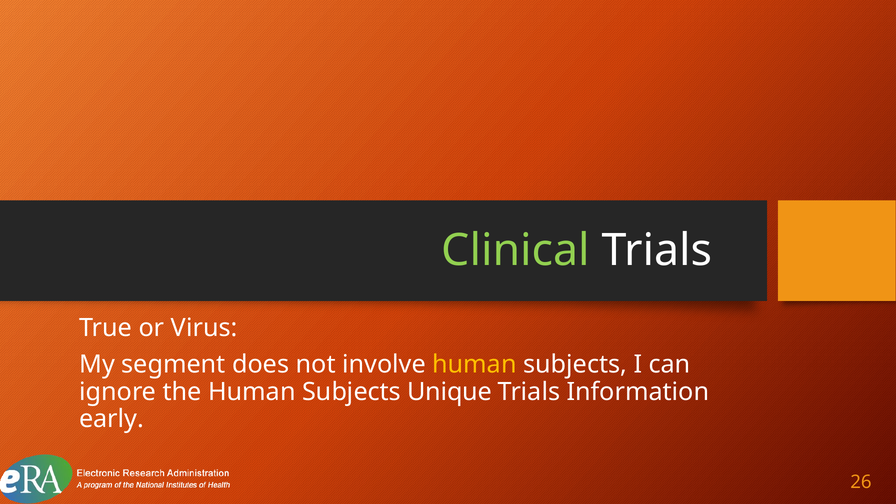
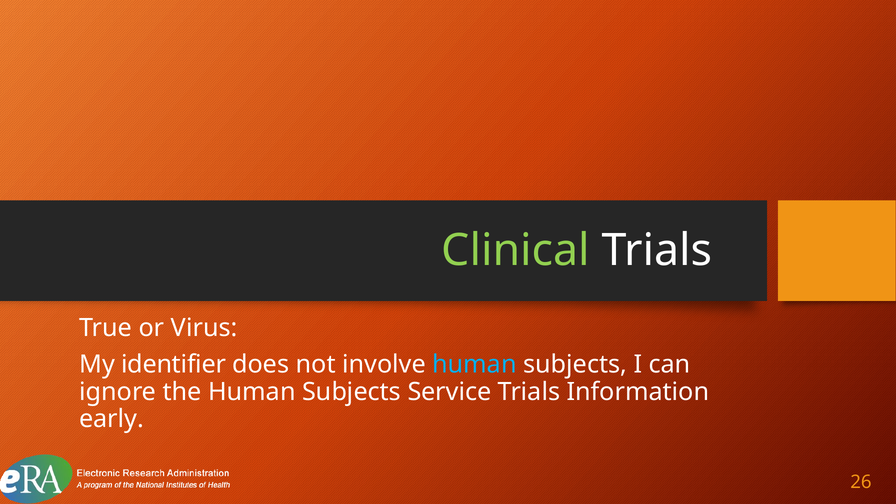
segment: segment -> identifier (174, 364)
human colour: yellow -> light blue (475, 364)
Unique: Unique -> Service (449, 392)
